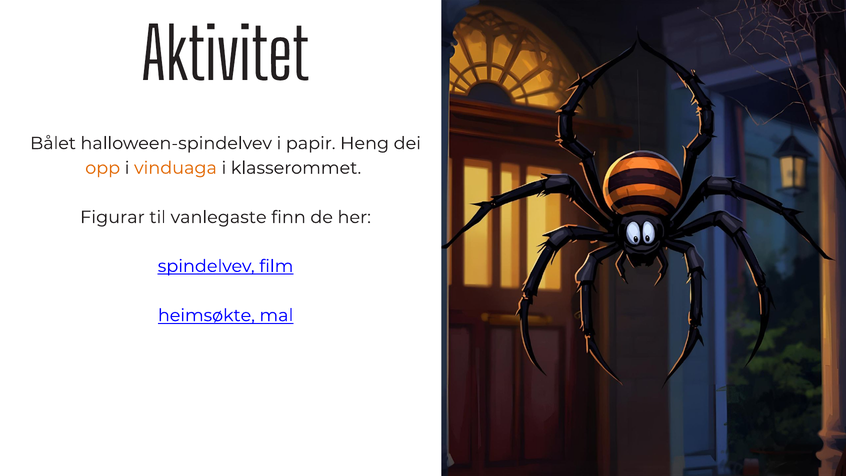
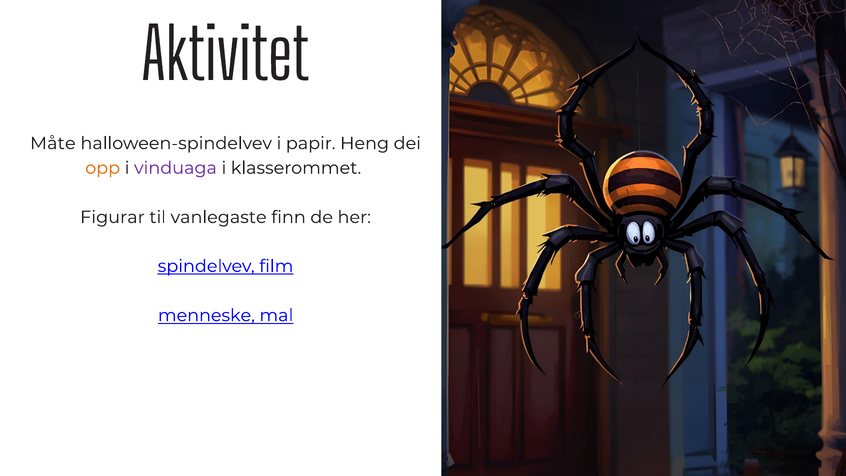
Bålet: Bålet -> Måte (53, 143)
vinduaga colour: orange -> purple (175, 168)
heimsøkte: heimsøkte -> menneske (206, 315)
